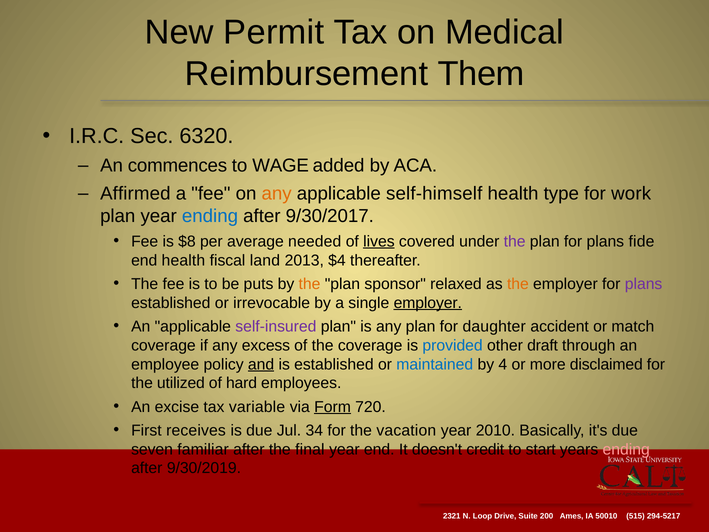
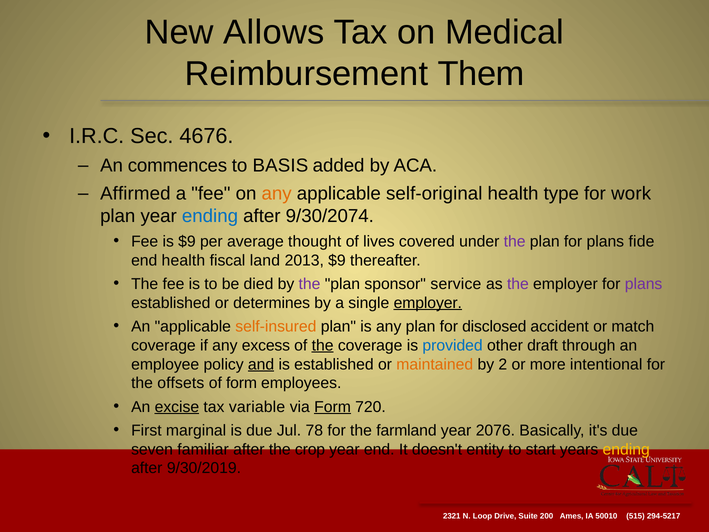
Permit: Permit -> Allows (274, 33)
6320: 6320 -> 4676 (206, 136)
WAGE: WAGE -> BASIS (280, 166)
self-himself: self-himself -> self-original (434, 194)
9/30/2017: 9/30/2017 -> 9/30/2074 (330, 216)
is $8: $8 -> $9 (187, 241)
needed: needed -> thought (315, 241)
lives underline: present -> none (379, 241)
2013 $4: $4 -> $9 (337, 260)
puts: puts -> died (258, 284)
the colour: orange -> purple (310, 284)
relaxed: relaxed -> service (456, 284)
the colour: orange -> purple (518, 284)
irrevocable: irrevocable -> determines (272, 303)
self-insured colour: purple -> orange (276, 326)
daughter: daughter -> disclosed (494, 326)
the underline: none -> present (323, 345)
maintained colour: blue -> orange (435, 364)
4: 4 -> 2 (503, 364)
disclaimed: disclaimed -> intentional (606, 364)
utilized: utilized -> offsets (181, 383)
of hard: hard -> form (242, 383)
excise underline: none -> present (177, 407)
receives: receives -> marginal (196, 430)
34: 34 -> 78 (314, 430)
vacation: vacation -> farmland (406, 430)
2010: 2010 -> 2076 (495, 430)
final: final -> crop (310, 449)
credit: credit -> entity (485, 449)
ending colour: pink -> yellow (626, 449)
